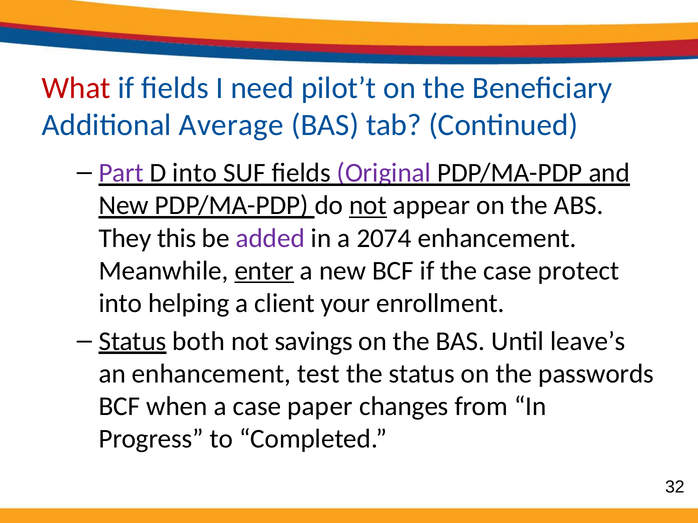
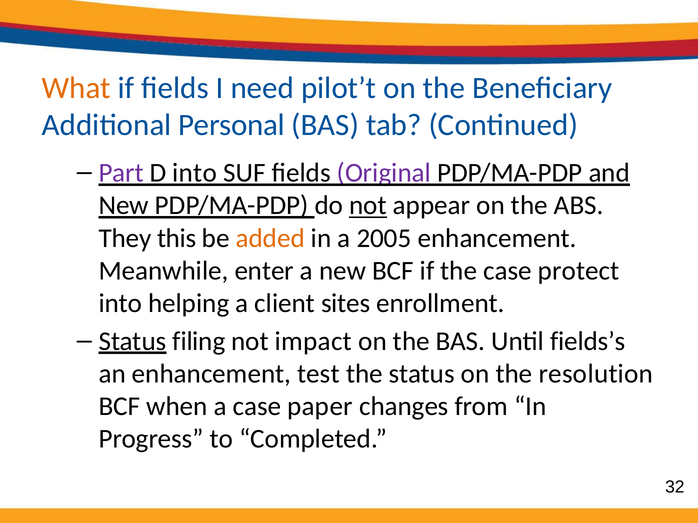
What colour: red -> orange (76, 88)
Average: Average -> Personal (232, 125)
added colour: purple -> orange (270, 238)
2074: 2074 -> 2005 (384, 238)
enter underline: present -> none (264, 271)
your: your -> sites (346, 304)
both: both -> filing (199, 342)
savings: savings -> impact (313, 342)
leave’s: leave’s -> fields’s (588, 342)
passwords: passwords -> resolution (596, 374)
